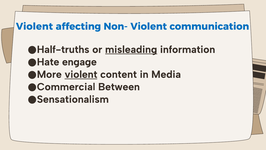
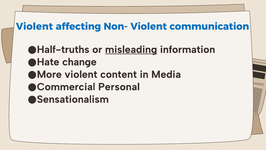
engage: engage -> change (79, 62)
violent underline: present -> none (81, 74)
Between: Between -> Personal (119, 87)
